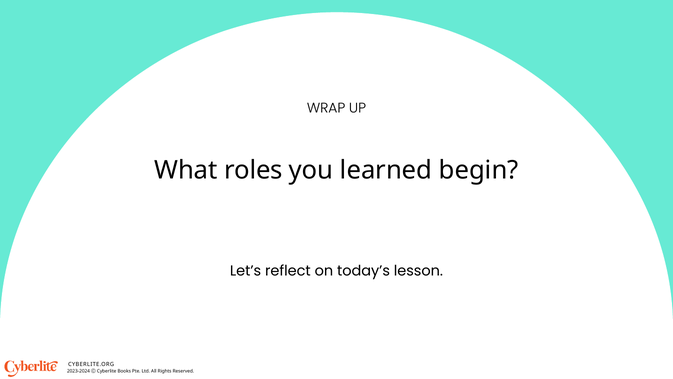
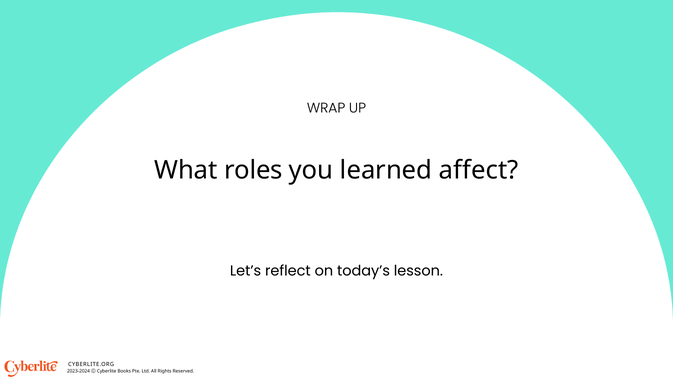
begin: begin -> affect (479, 170)
